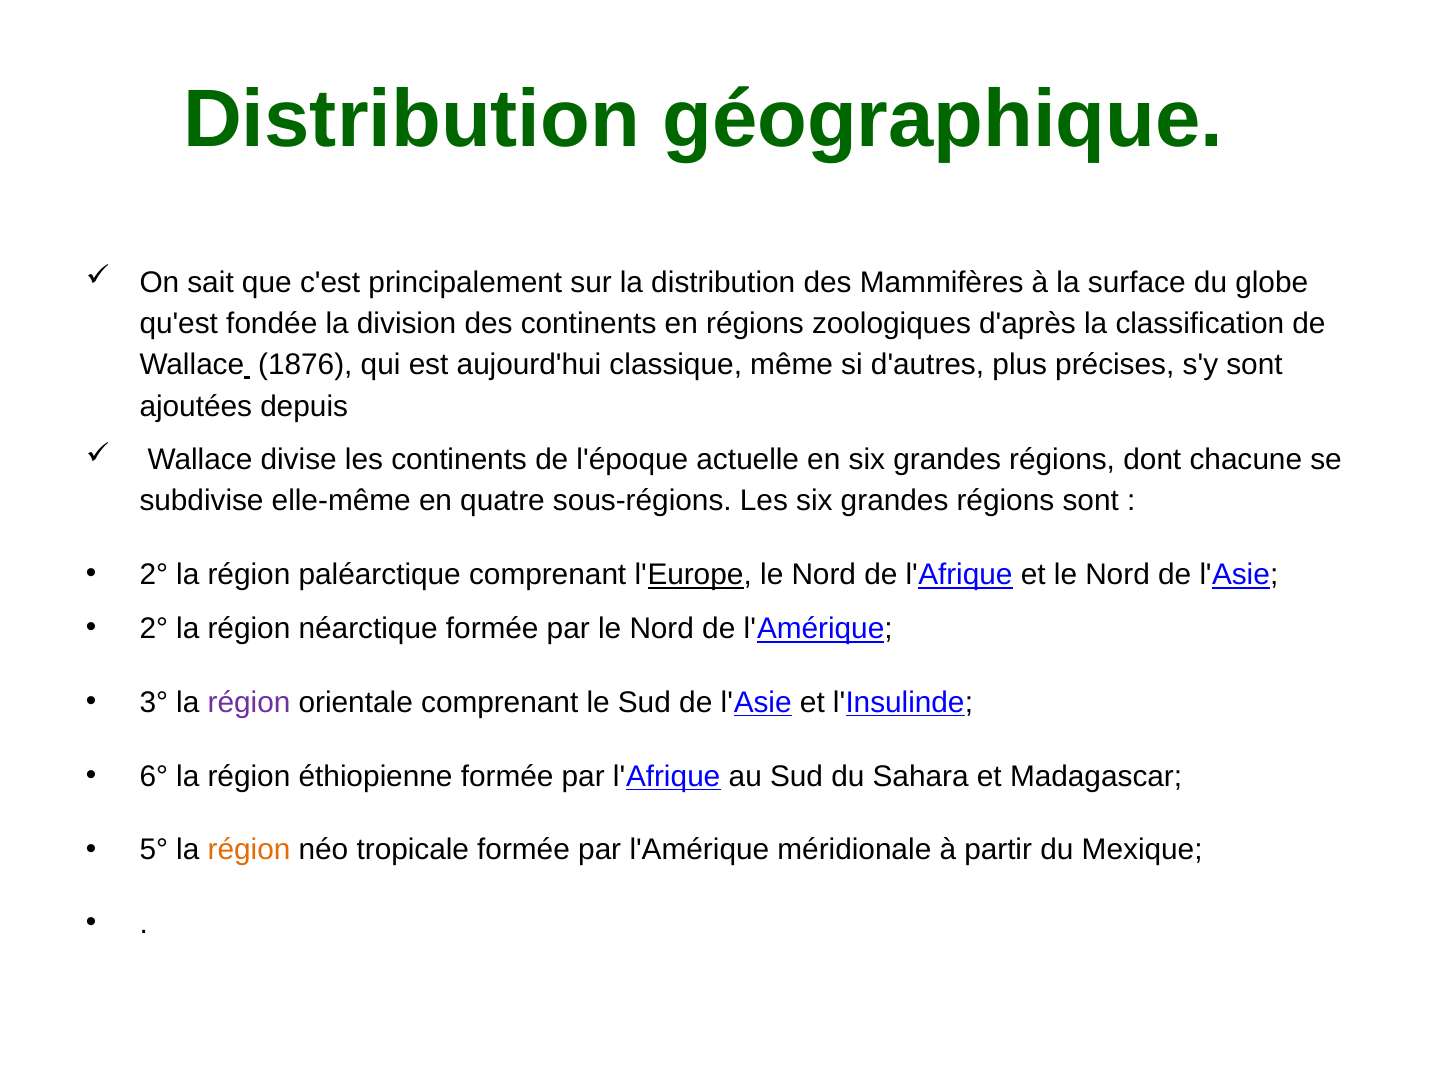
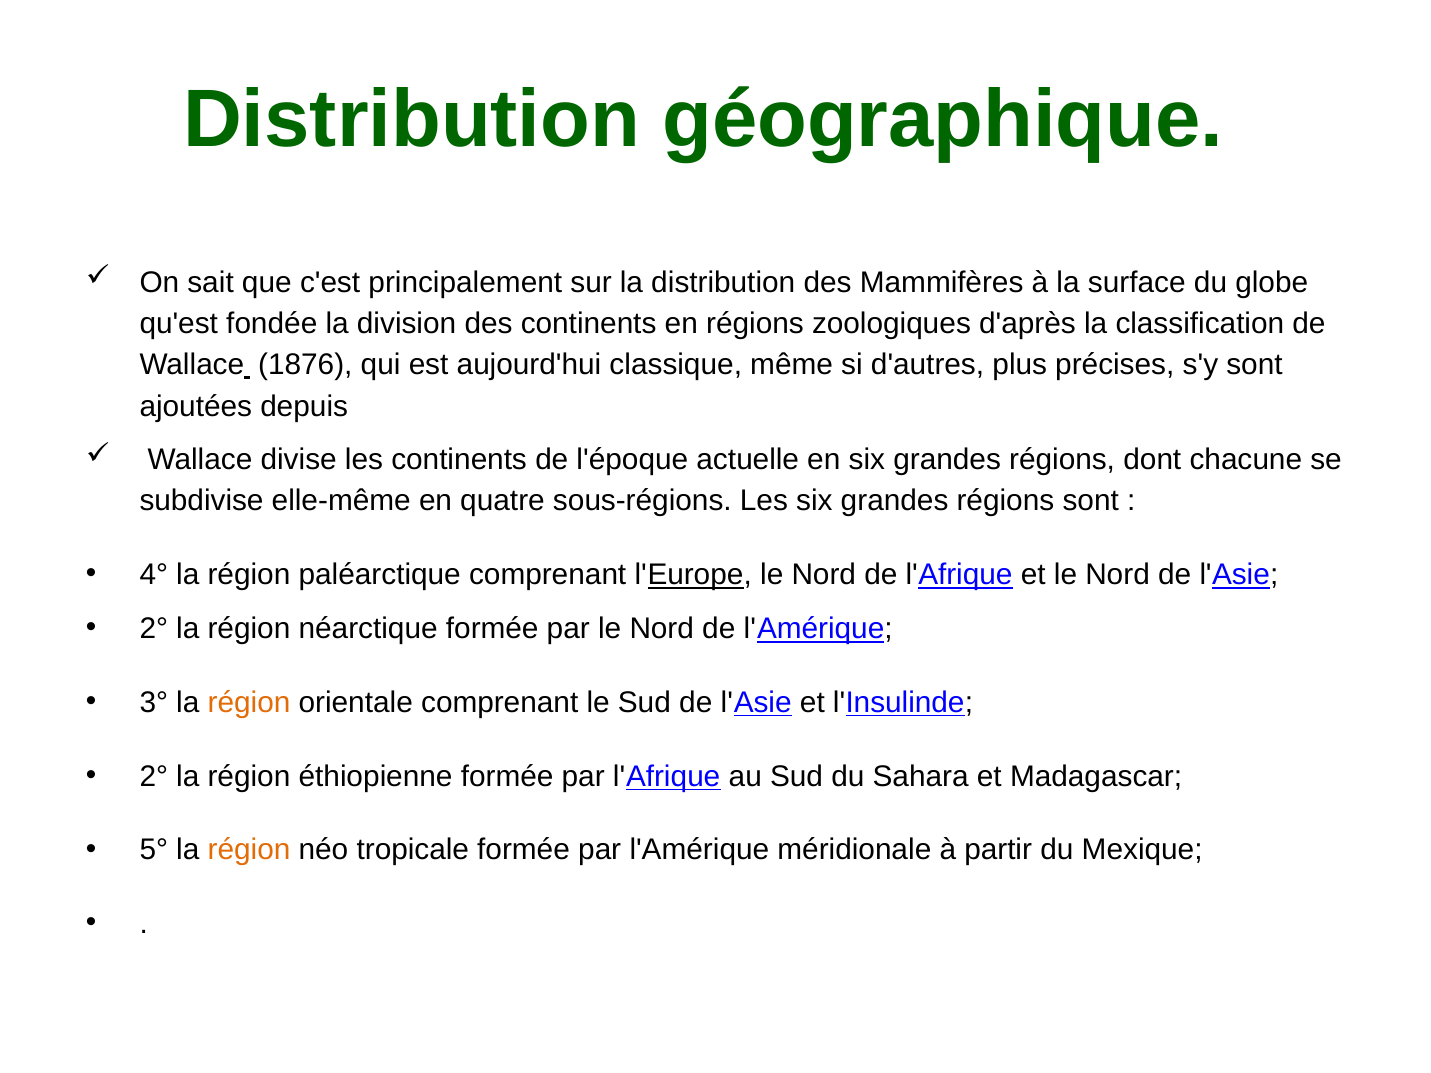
2°: 2° -> 4° (154, 575)
région colour: purple -> orange (249, 703)
6°: 6° -> 2° (154, 776)
